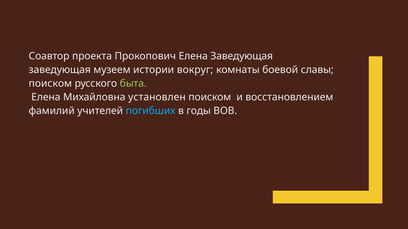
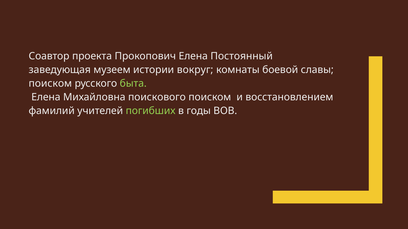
Елена Заведующая: Заведующая -> Постоянный (242, 56)
установлен: установлен -> поискового (157, 97)
погибших colour: light blue -> light green (151, 111)
